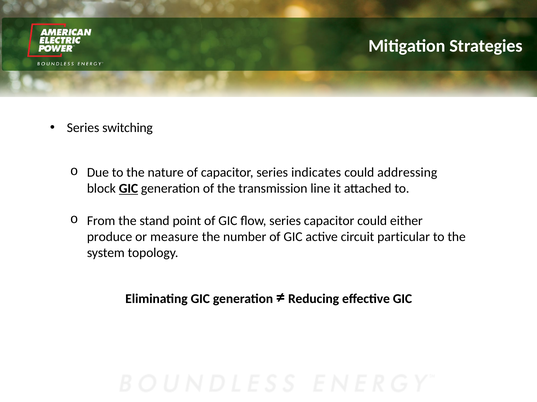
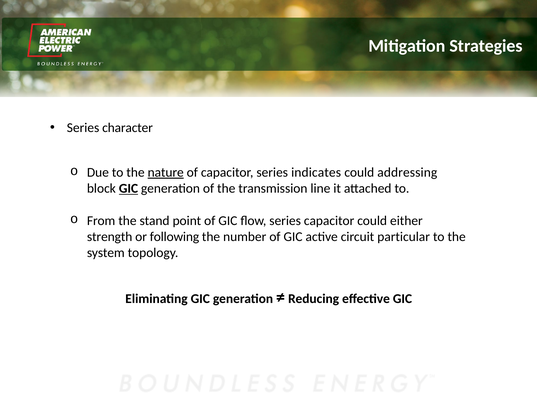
switching: switching -> character (128, 128)
nature underline: none -> present (166, 173)
produce: produce -> strength (110, 237)
measure: measure -> following (174, 237)
